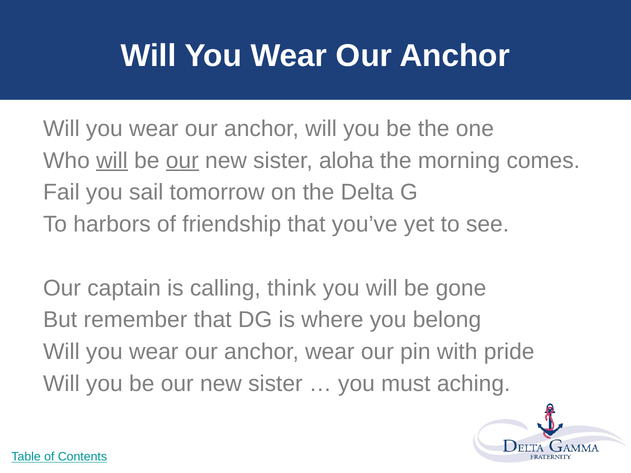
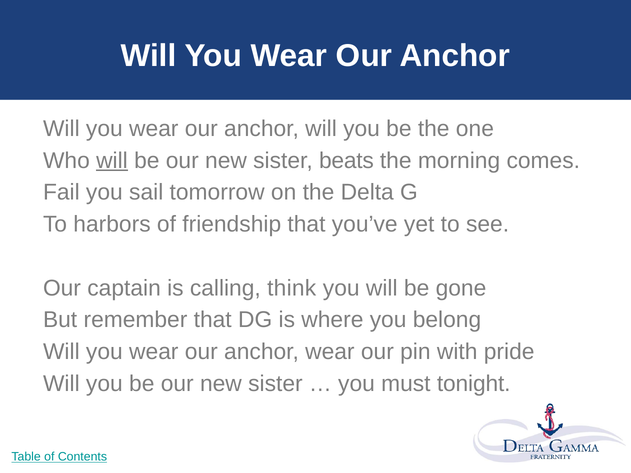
our underline: present -> none (182, 161)
aloha: aloha -> beats (346, 161)
aching: aching -> tonight (474, 384)
